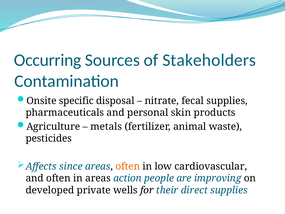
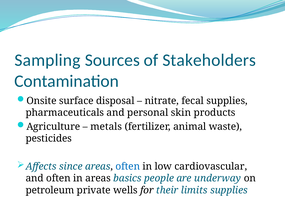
Occurring: Occurring -> Sampling (48, 60)
specific: specific -> surface (76, 101)
often colour: orange -> blue (128, 166)
action: action -> basics (127, 178)
improving: improving -> underway (218, 178)
developed: developed -> petroleum (50, 190)
direct: direct -> limits (194, 190)
